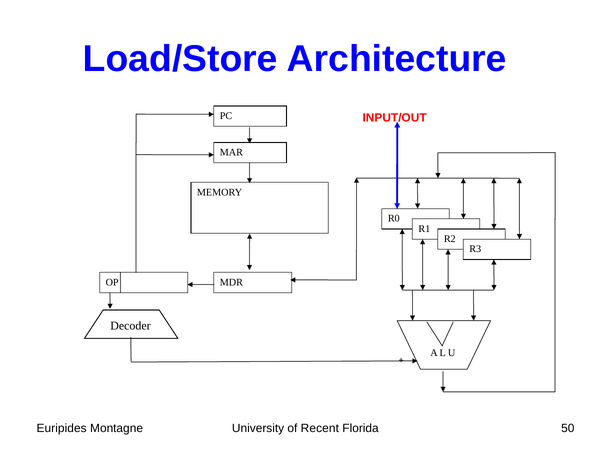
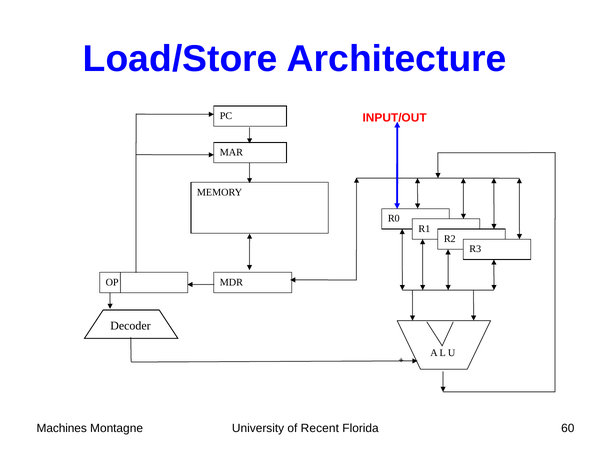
Euripides: Euripides -> Machines (62, 428)
50: 50 -> 60 (568, 428)
